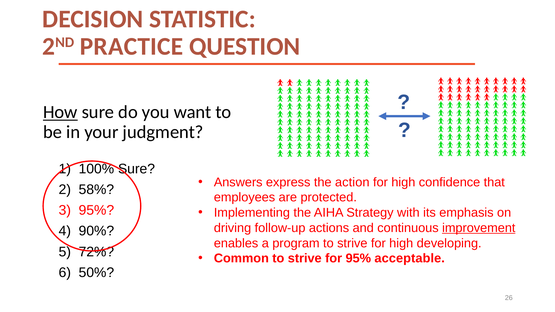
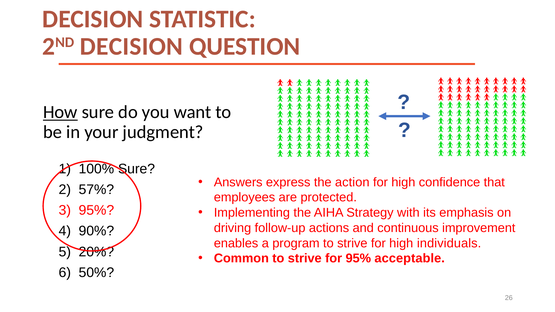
2ND PRACTICE: PRACTICE -> DECISION (131, 47)
58%: 58% -> 57% (96, 190)
improvement underline: present -> none (479, 228)
developing: developing -> individuals (449, 243)
72%: 72% -> 20% (96, 252)
